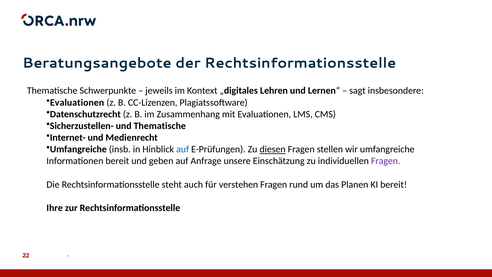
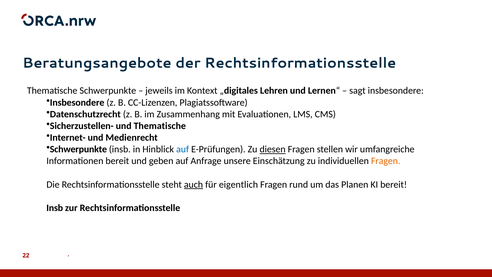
Evaluationen: Evaluationen -> Insbesondere (77, 102)
Umfangreiche: Umfangreiche -> Schwerpunkte (78, 149)
Fragen colour: purple -> orange (386, 161)
auch underline: none -> present (193, 184)
verstehen: verstehen -> eigentlich (238, 184)
Ihre: Ihre -> Insb (55, 208)
